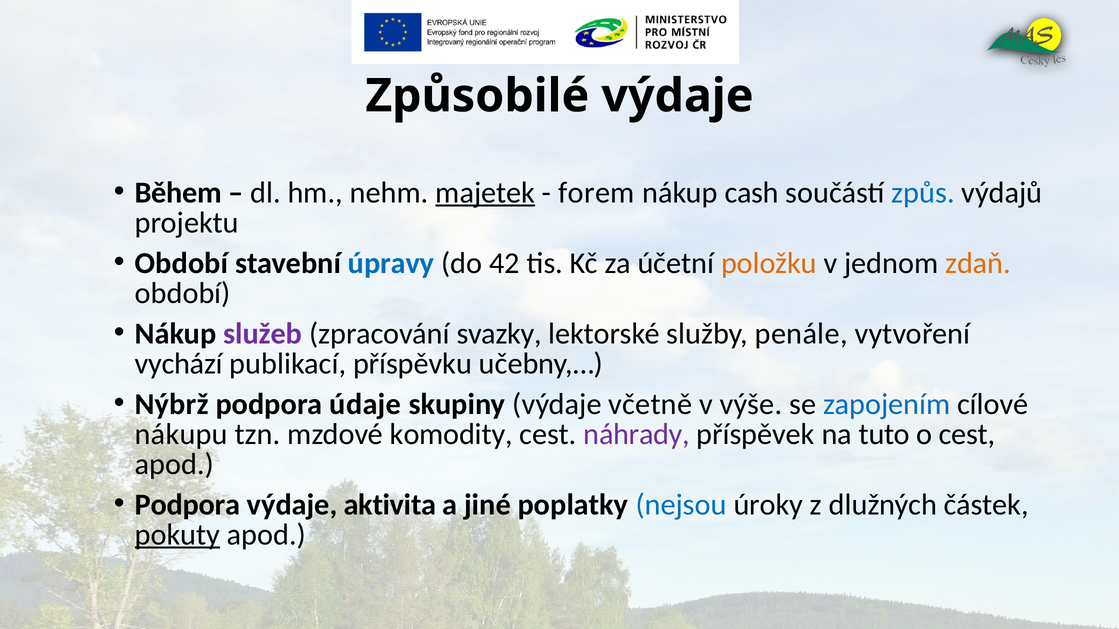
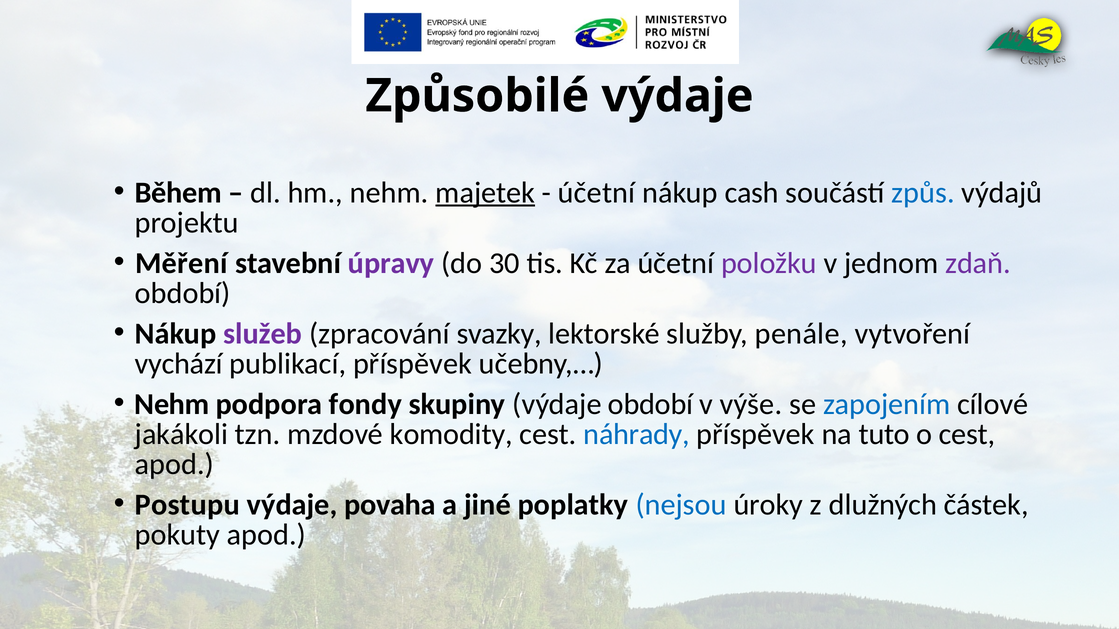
forem: forem -> účetní (597, 193)
Období: Období -> Měření (181, 263)
úpravy colour: blue -> purple (391, 263)
42: 42 -> 30 (504, 263)
položku colour: orange -> purple (769, 263)
zdaň colour: orange -> purple (978, 263)
publikací příspěvku: příspěvku -> příspěvek (412, 364)
Nýbrž: Nýbrž -> Nehm (172, 404)
údaje: údaje -> fondy (365, 404)
výdaje včetně: včetně -> období (651, 404)
nákupu: nákupu -> jakákoli (181, 434)
náhrady colour: purple -> blue (637, 434)
Podpora: Podpora -> Postupu (187, 505)
aktivita: aktivita -> povaha (390, 505)
pokuty underline: present -> none (177, 535)
